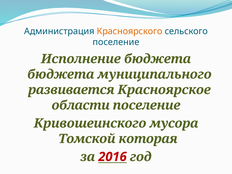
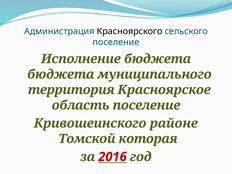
Красноярского colour: orange -> black (130, 31)
развивается: развивается -> территория (71, 90)
области: области -> область (81, 105)
мусора: мусора -> районе (174, 123)
